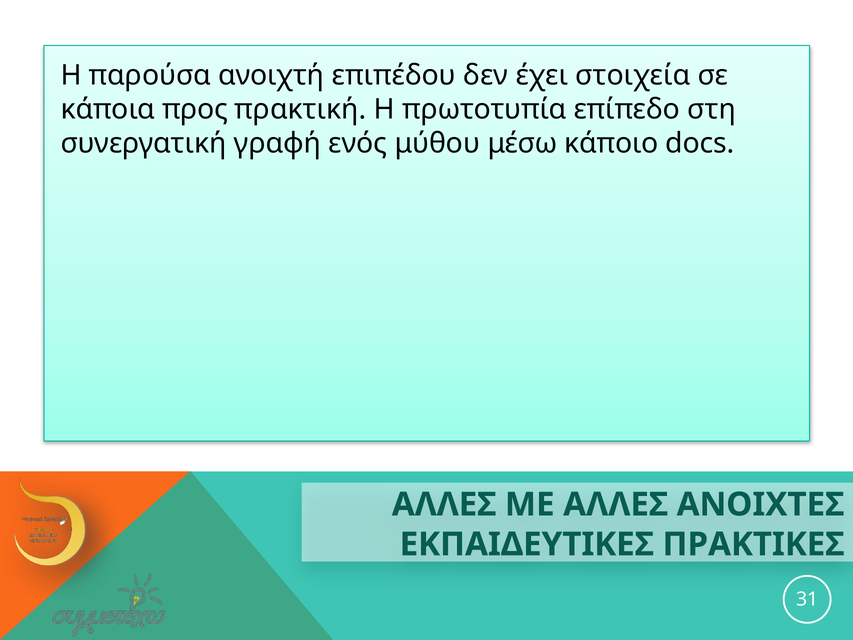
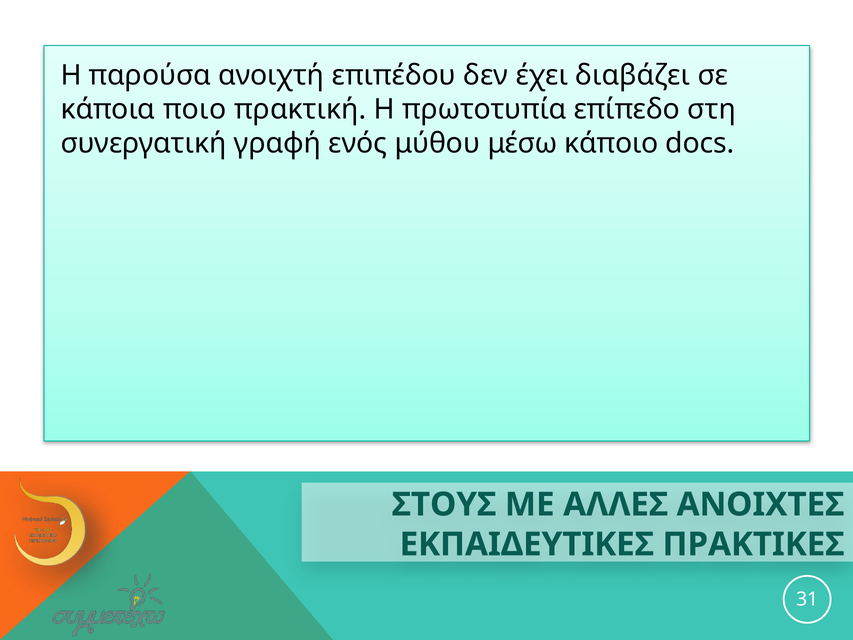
στοιχεία: στοιχεία -> διαβάζει (633, 75)
προς: προς -> ποιο (195, 109)
ΑΛΛΕΣ: ΑΛΛΕΣ -> ΣΤΟΥΣ (444, 504)
